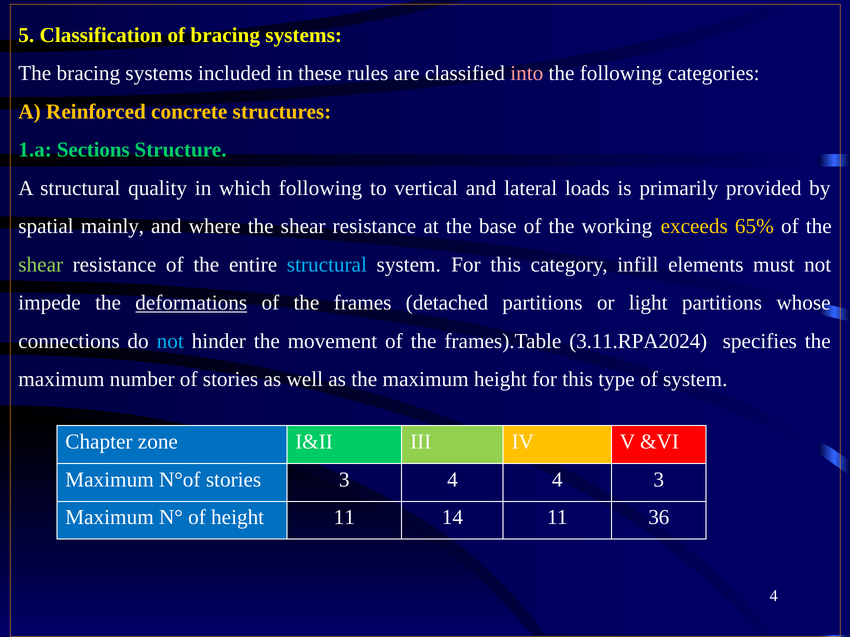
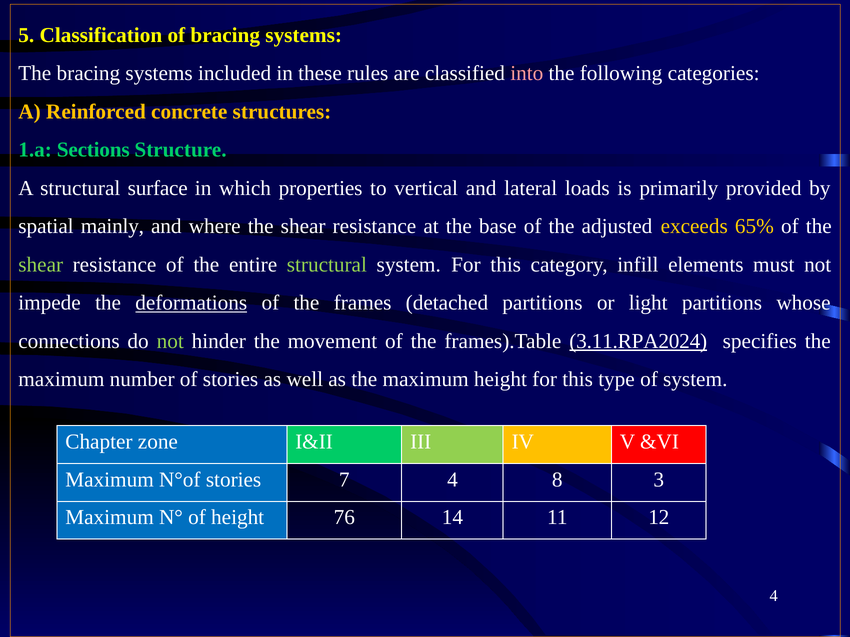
quality: quality -> surface (158, 188)
which following: following -> properties (321, 188)
working: working -> adjusted (617, 227)
structural colour: light blue -> light green (327, 265)
not colour: light blue -> light green (170, 341)
3.11.RPA2024 underline: none -> present (638, 341)
stories 3: 3 -> 7 (344, 480)
4 4: 4 -> 8 (557, 480)
height 11: 11 -> 76 (344, 518)
36: 36 -> 12 (659, 518)
